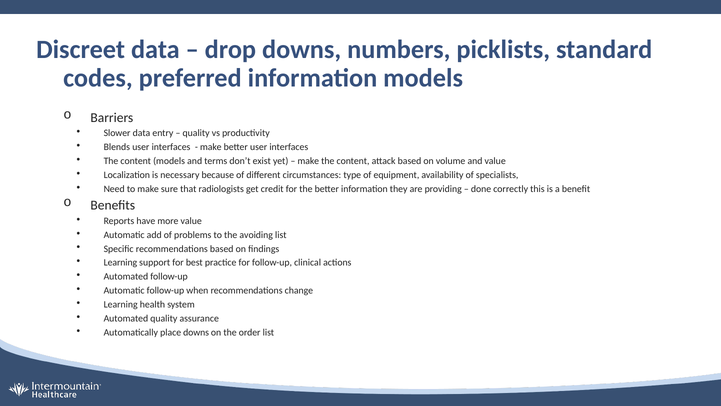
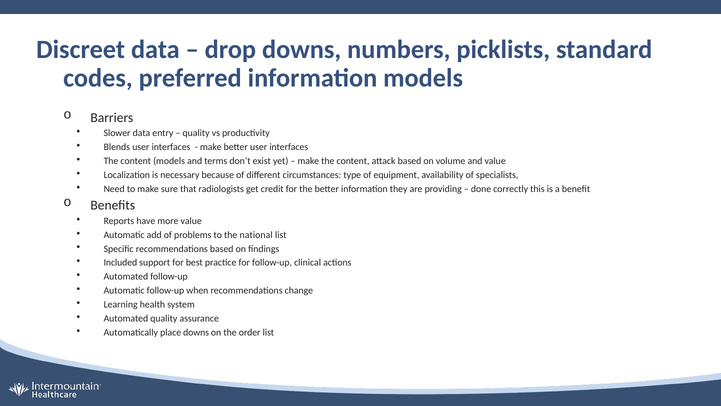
avoiding: avoiding -> national (256, 235)
Learning: Learning -> Included (120, 262)
